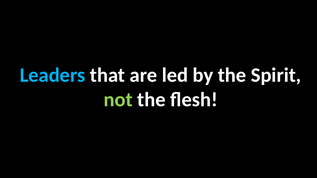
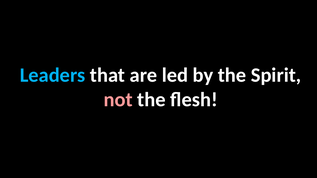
not colour: light green -> pink (118, 100)
